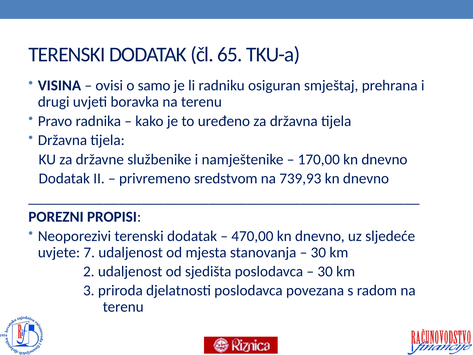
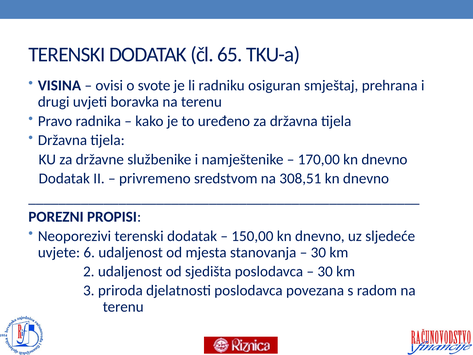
samo: samo -> svote (154, 86)
739,93: 739,93 -> 308,51 (300, 178)
470,00: 470,00 -> 150,00 (252, 236)
7: 7 -> 6 (89, 252)
